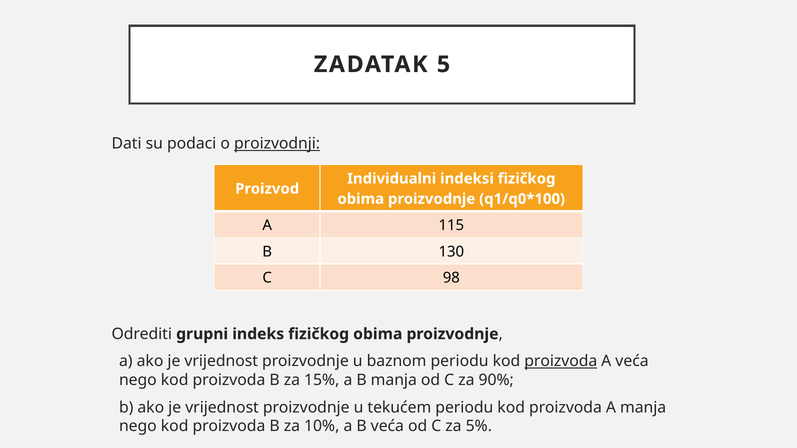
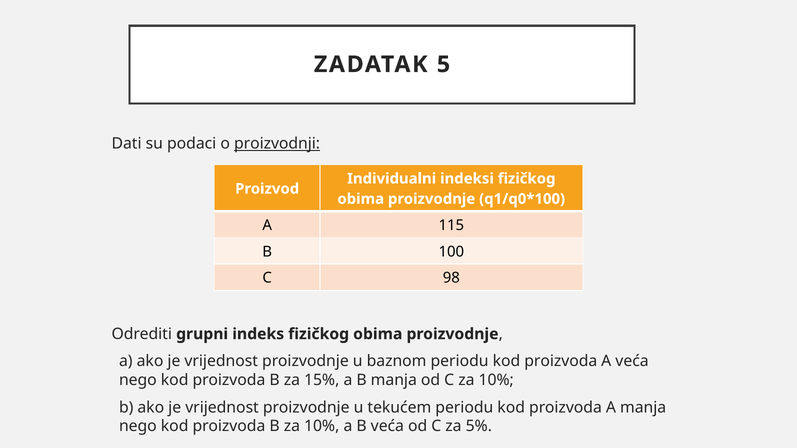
130: 130 -> 100 (451, 252)
proizvoda underline: present -> none (561, 361)
C za 90%: 90% -> 10% (496, 380)
